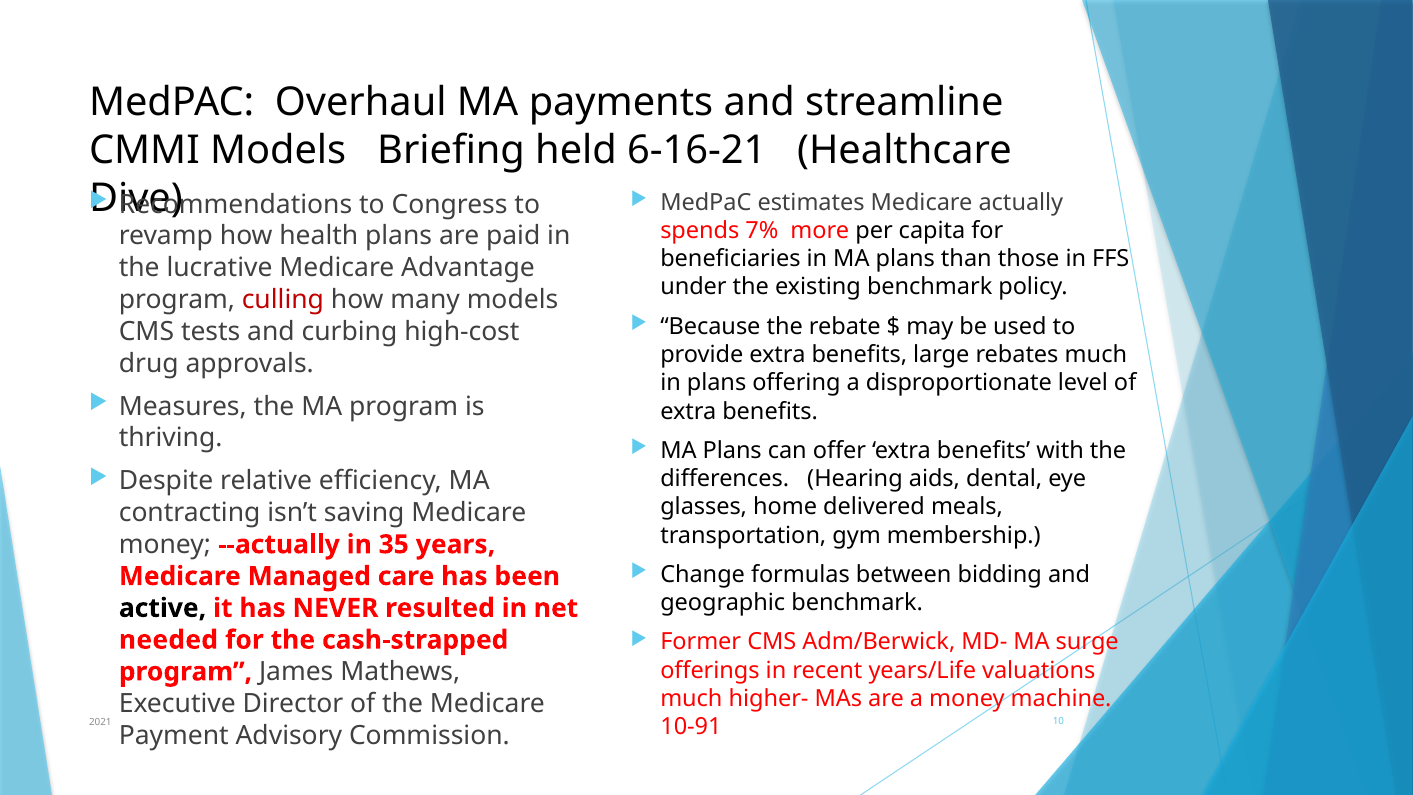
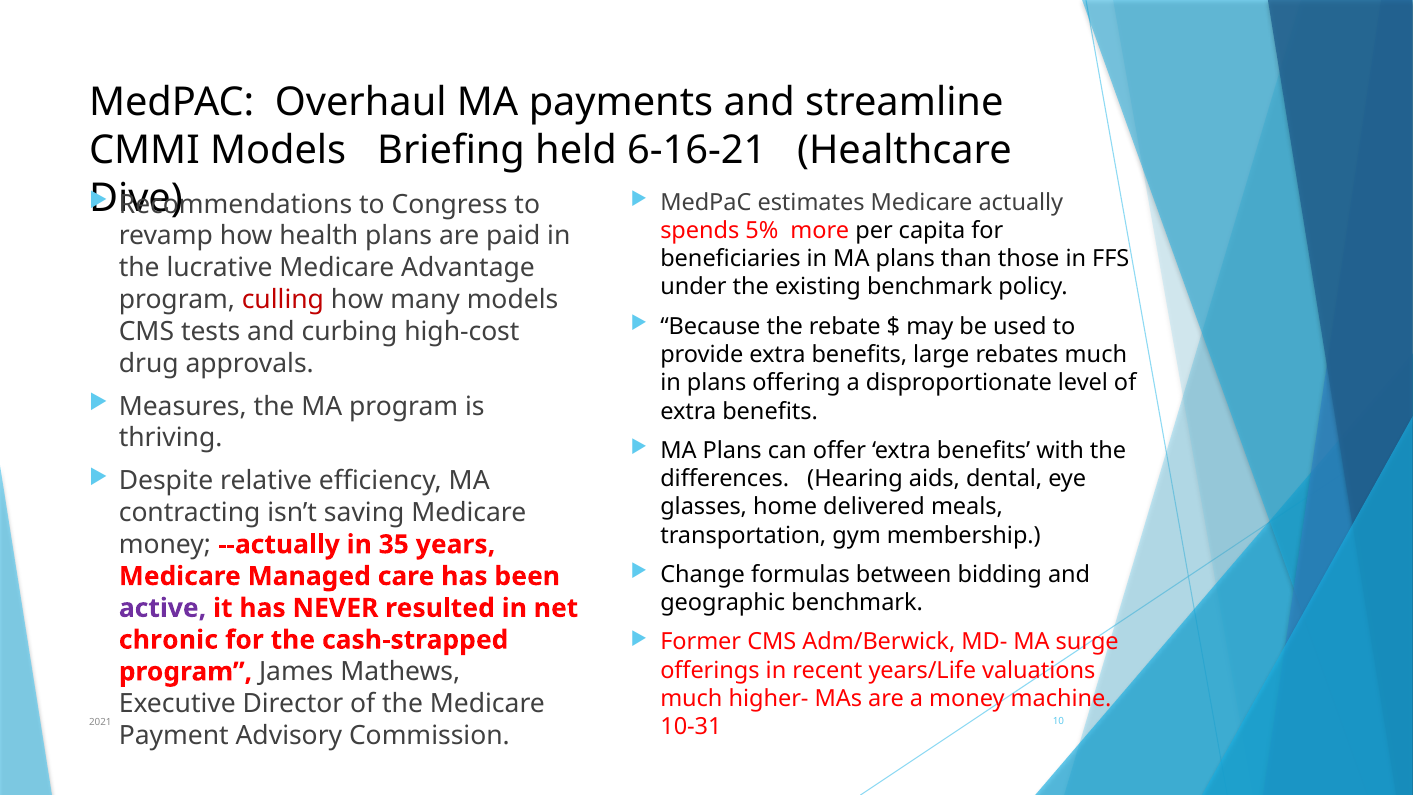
7%: 7% -> 5% (762, 231)
active colour: black -> purple (163, 608)
needed: needed -> chronic (168, 640)
10-91: 10-91 -> 10-31 (691, 727)
